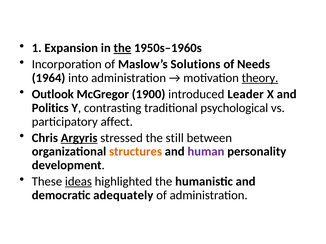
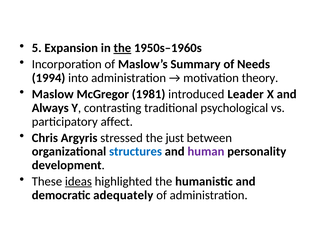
1: 1 -> 5 (37, 48)
Solutions: Solutions -> Summary (196, 64)
1964: 1964 -> 1994 (49, 78)
theory underline: present -> none (260, 78)
Outlook: Outlook -> Maslow (53, 94)
1900: 1900 -> 1981 (149, 94)
Politics: Politics -> Always (50, 108)
Argyris underline: present -> none (79, 138)
still: still -> just (175, 138)
structures colour: orange -> blue (136, 152)
